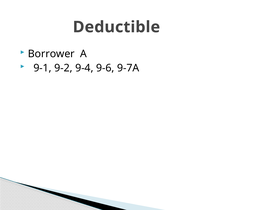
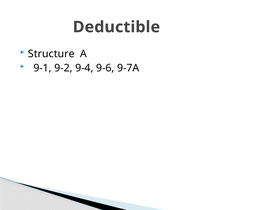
Borrower: Borrower -> Structure (51, 54)
